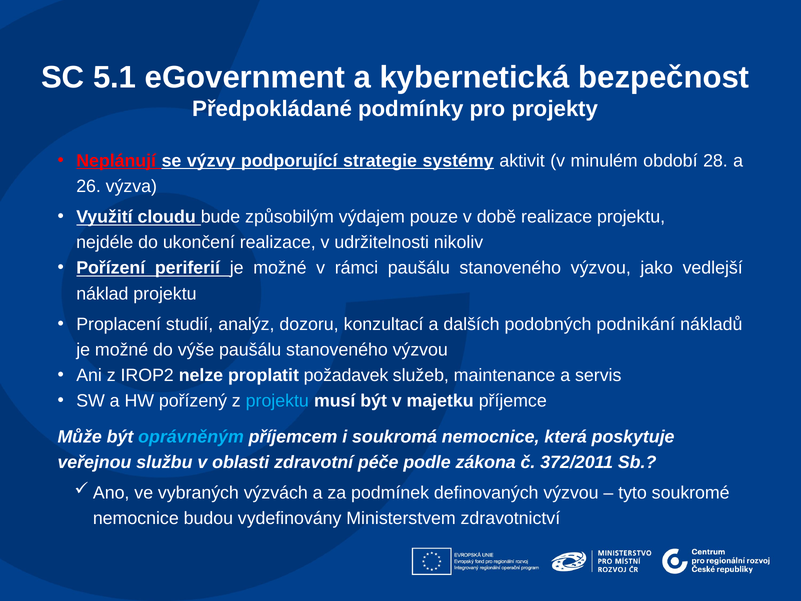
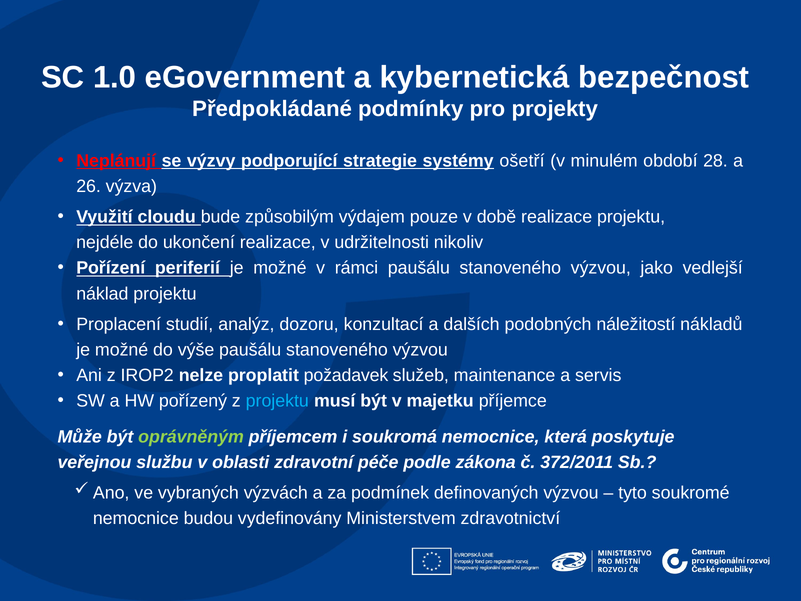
5.1: 5.1 -> 1.0 (115, 77)
aktivit: aktivit -> ošetří (522, 161)
podnikání: podnikání -> náležitostí (636, 324)
oprávněným colour: light blue -> light green (191, 437)
